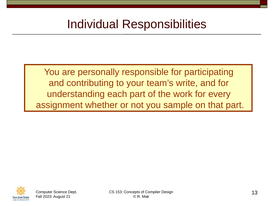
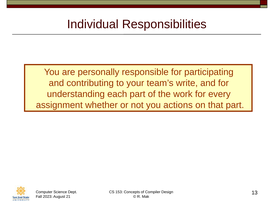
sample: sample -> actions (178, 105)
